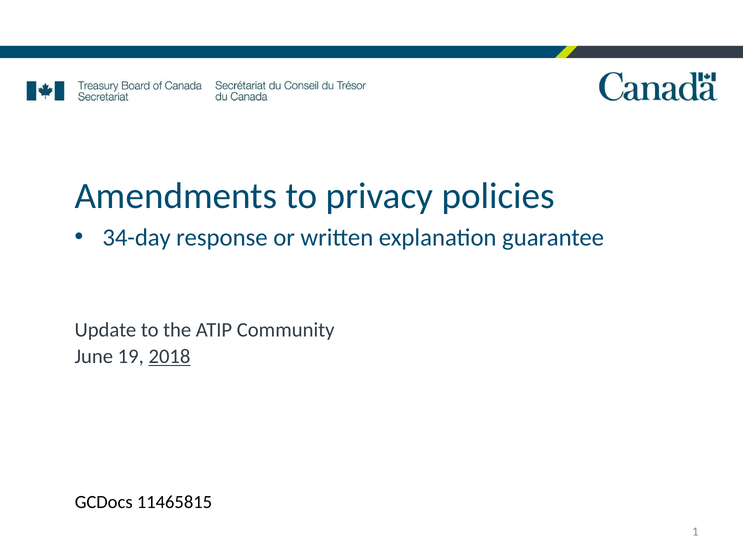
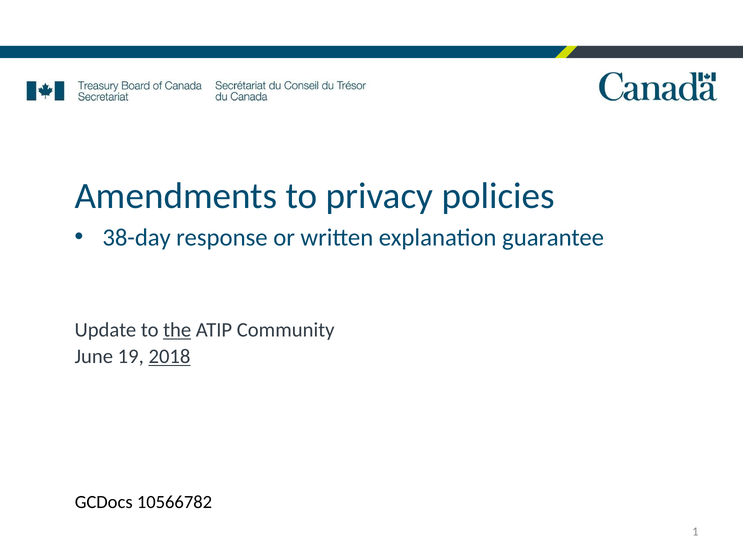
34-day: 34-day -> 38-day (137, 238)
the underline: none -> present (177, 330)
11465815: 11465815 -> 10566782 (174, 503)
